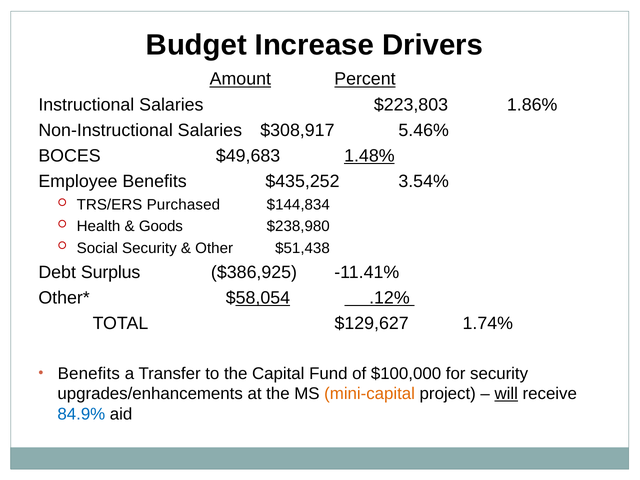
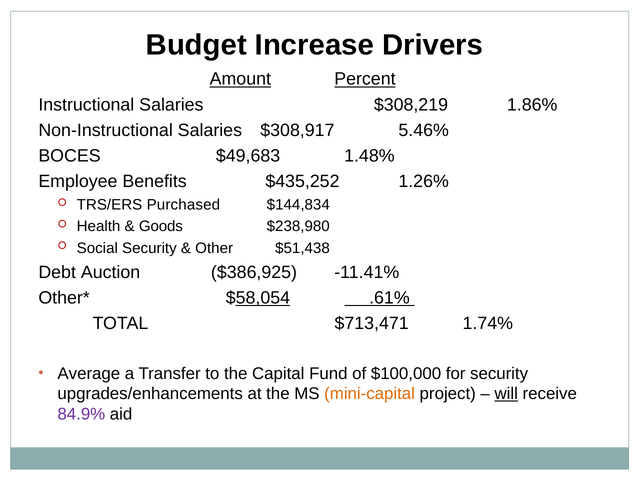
$223,803: $223,803 -> $308,219 (411, 105)
1.48% underline: present -> none (369, 156)
3.54%: 3.54% -> 1.26% (424, 182)
Surplus: Surplus -> Auction (111, 272)
.12%: .12% -> .61% (389, 298)
$129,627: $129,627 -> $713,471 (372, 323)
Benefits: Benefits -> Average (89, 374)
84.9% colour: blue -> purple (81, 414)
